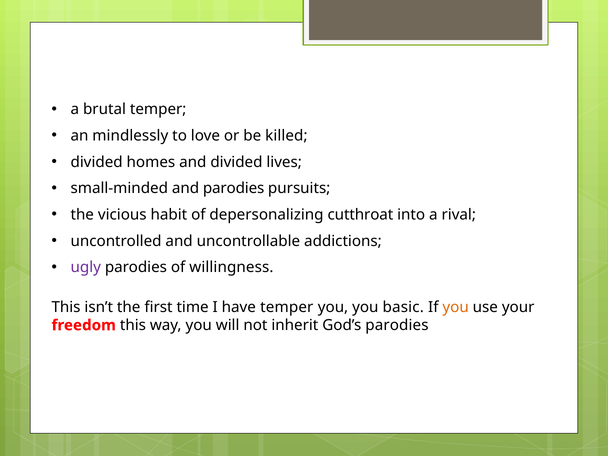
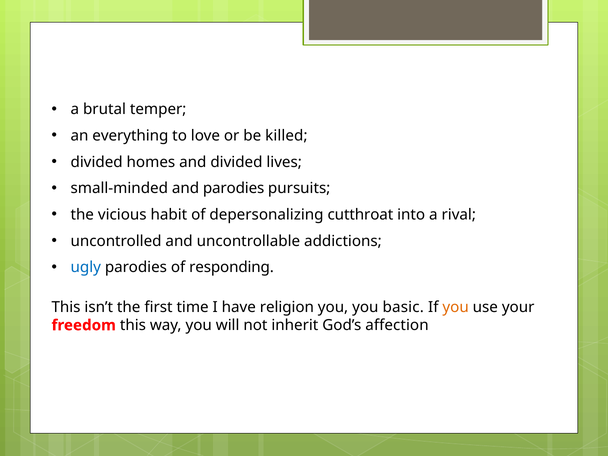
mindlessly: mindlessly -> everything (130, 136)
ugly colour: purple -> blue (86, 267)
willingness: willingness -> responding (232, 267)
have temper: temper -> religion (287, 307)
God’s parodies: parodies -> affection (397, 325)
